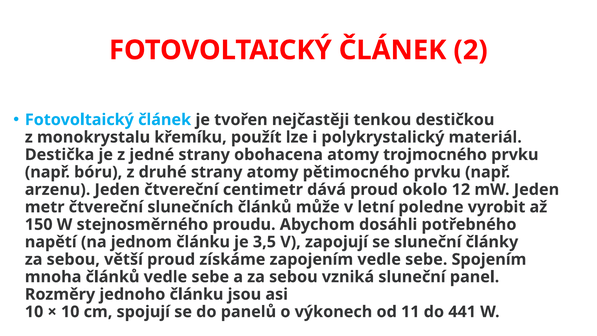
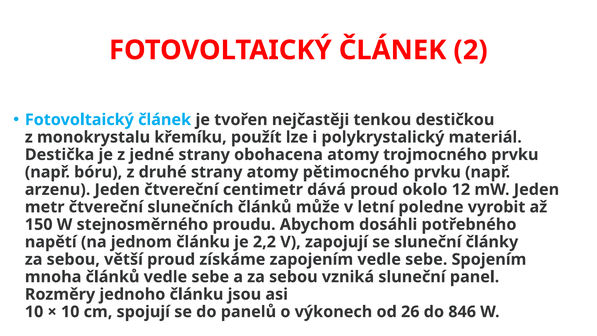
3,5: 3,5 -> 2,2 (264, 242)
11: 11 -> 26 (410, 312)
441: 441 -> 846 (462, 312)
